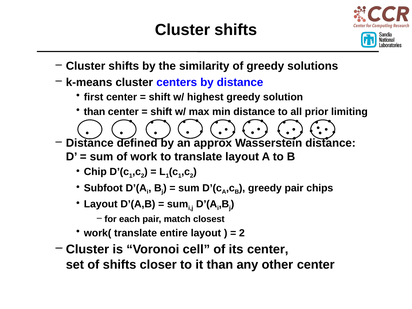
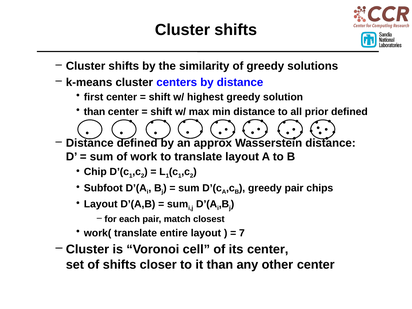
prior limiting: limiting -> defined (349, 112)
2: 2 -> 7 (242, 233)
